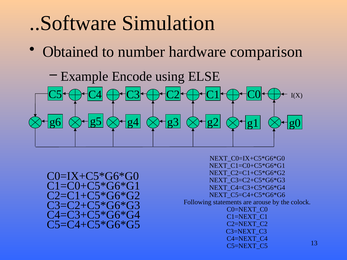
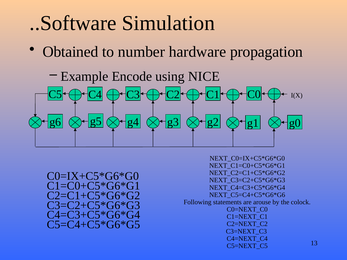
comparison: comparison -> propagation (266, 52)
ELSE: ELSE -> NICE (204, 76)
